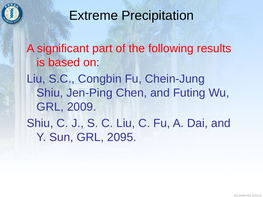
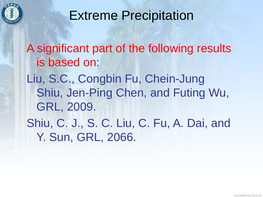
2095: 2095 -> 2066 (122, 137)
